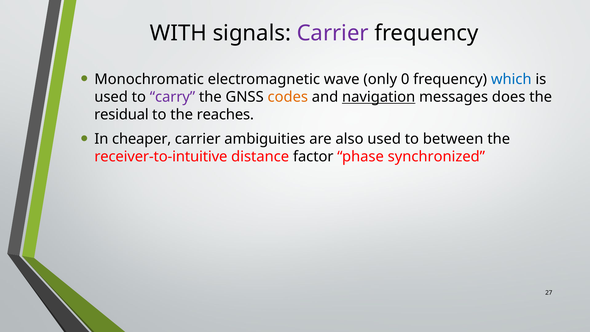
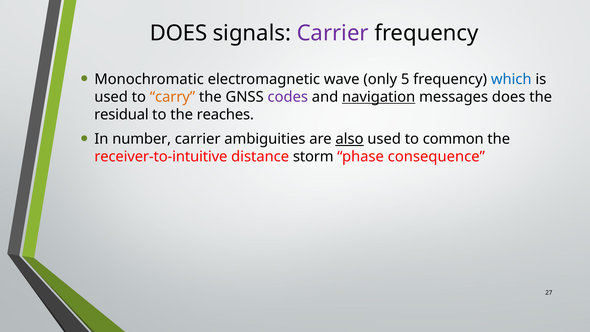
WITH: WITH -> DOES (179, 33)
0: 0 -> 5 (405, 79)
carry colour: purple -> orange (172, 97)
codes colour: orange -> purple (288, 97)
cheaper: cheaper -> number (142, 139)
also underline: none -> present (350, 139)
between: between -> common (453, 139)
factor: factor -> storm (313, 157)
synchronized: synchronized -> consequence (436, 157)
